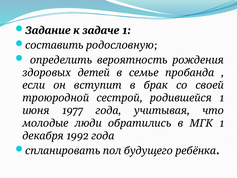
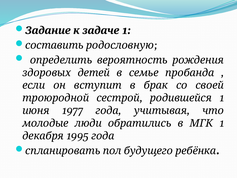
1992: 1992 -> 1995 (78, 136)
